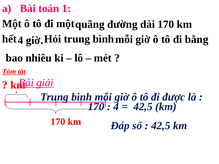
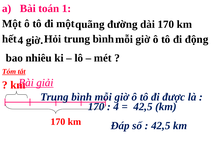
bằng: bằng -> động (197, 39)
